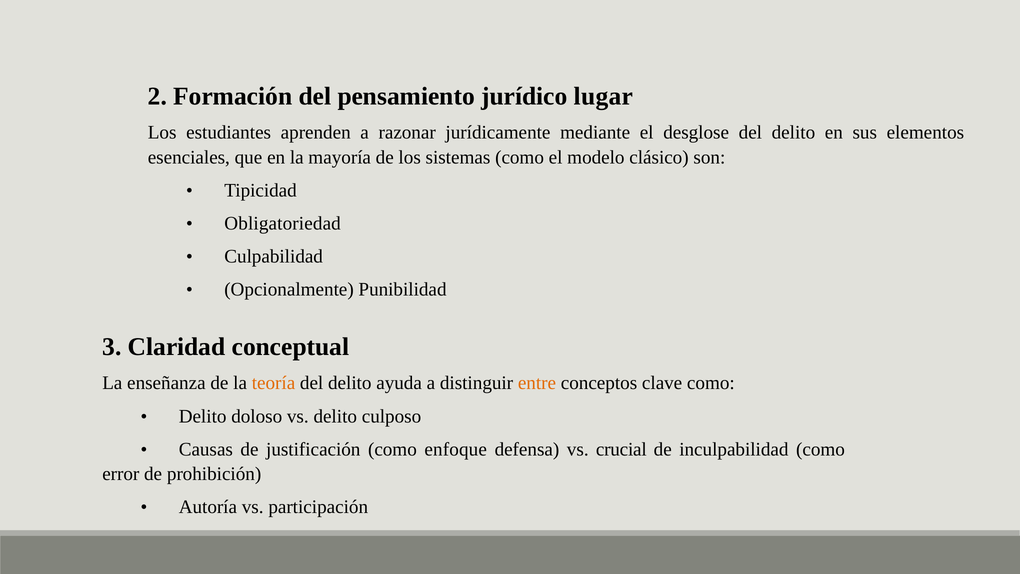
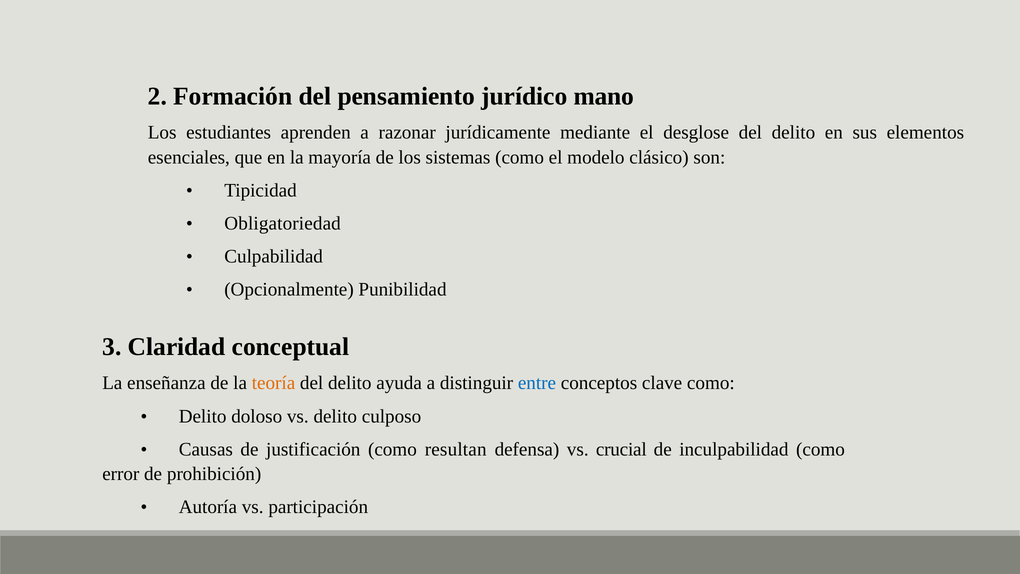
lugar: lugar -> mano (604, 96)
entre colour: orange -> blue (537, 383)
enfoque: enfoque -> resultan (456, 449)
